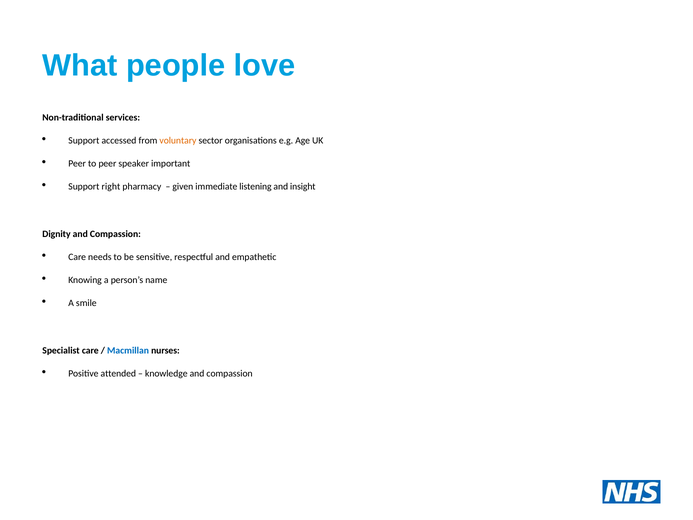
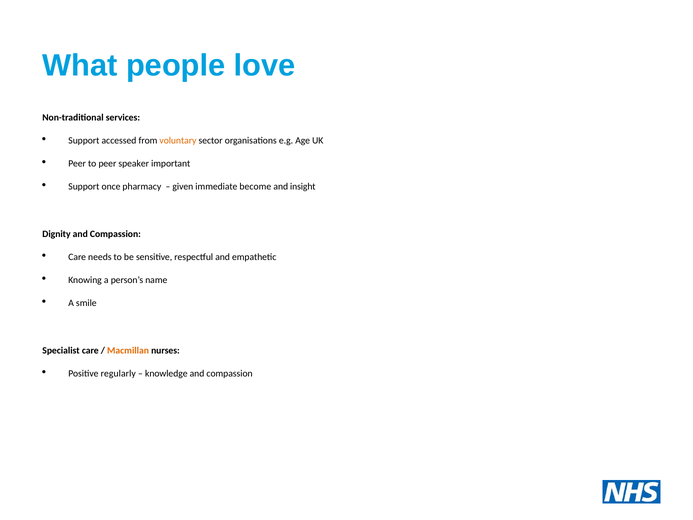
right: right -> once (111, 186)
listening: listening -> become (255, 186)
Macmillan colour: blue -> orange (128, 350)
attended: attended -> regularly (118, 373)
